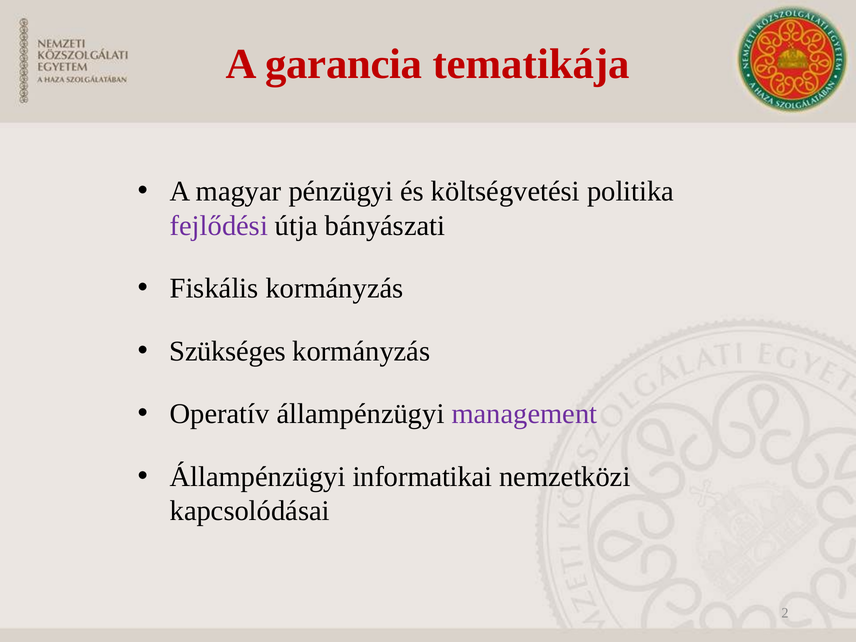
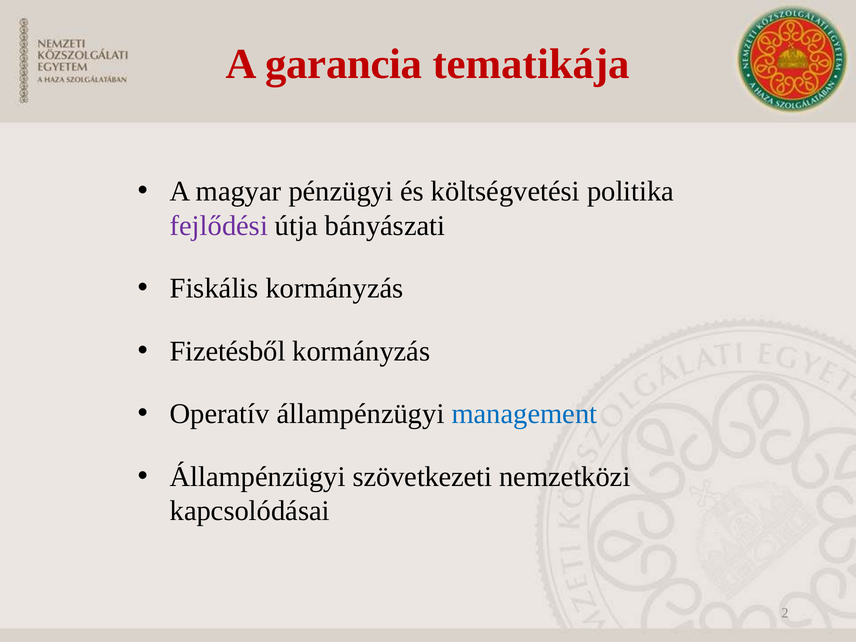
Szükséges: Szükséges -> Fizetésből (228, 351)
management colour: purple -> blue (524, 414)
informatikai: informatikai -> szövetkezeti (422, 477)
